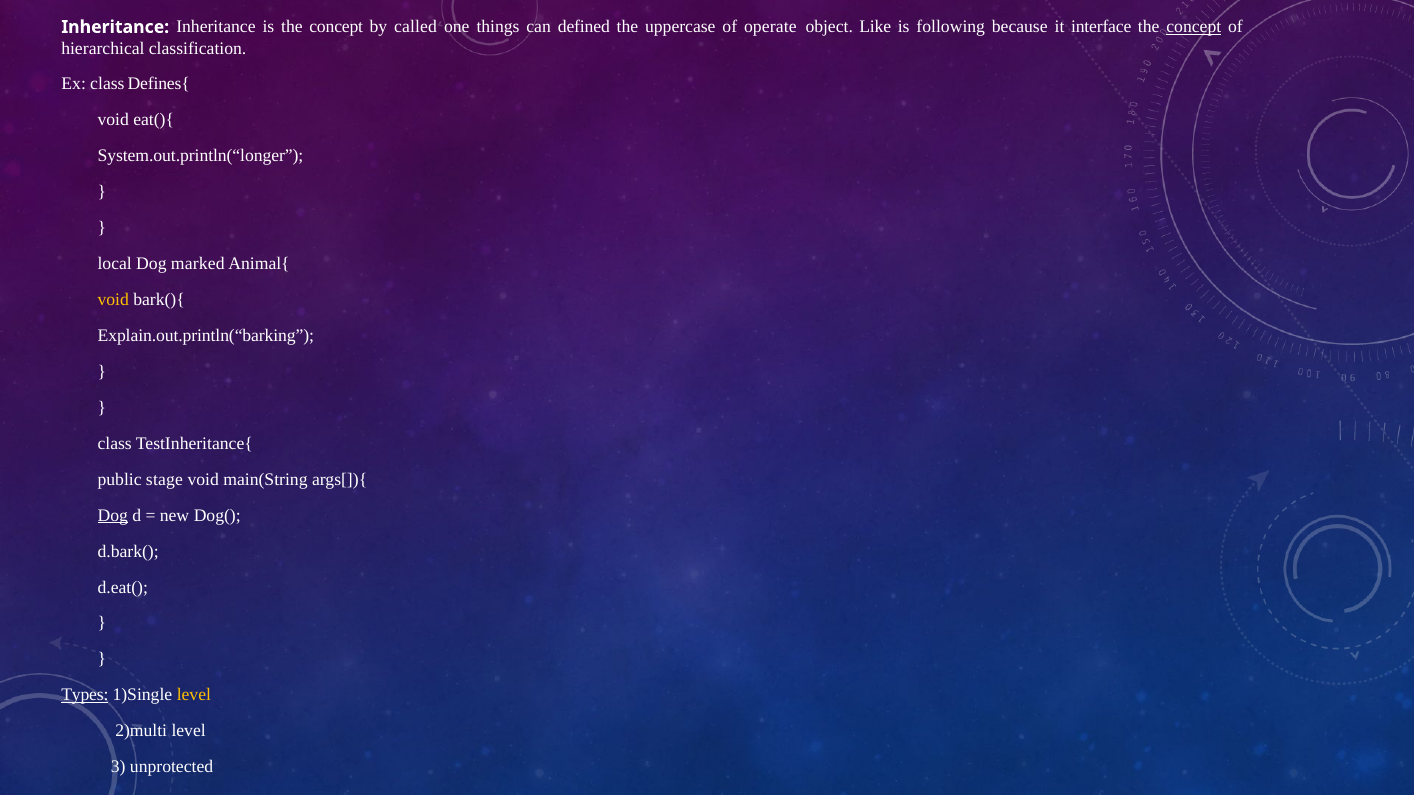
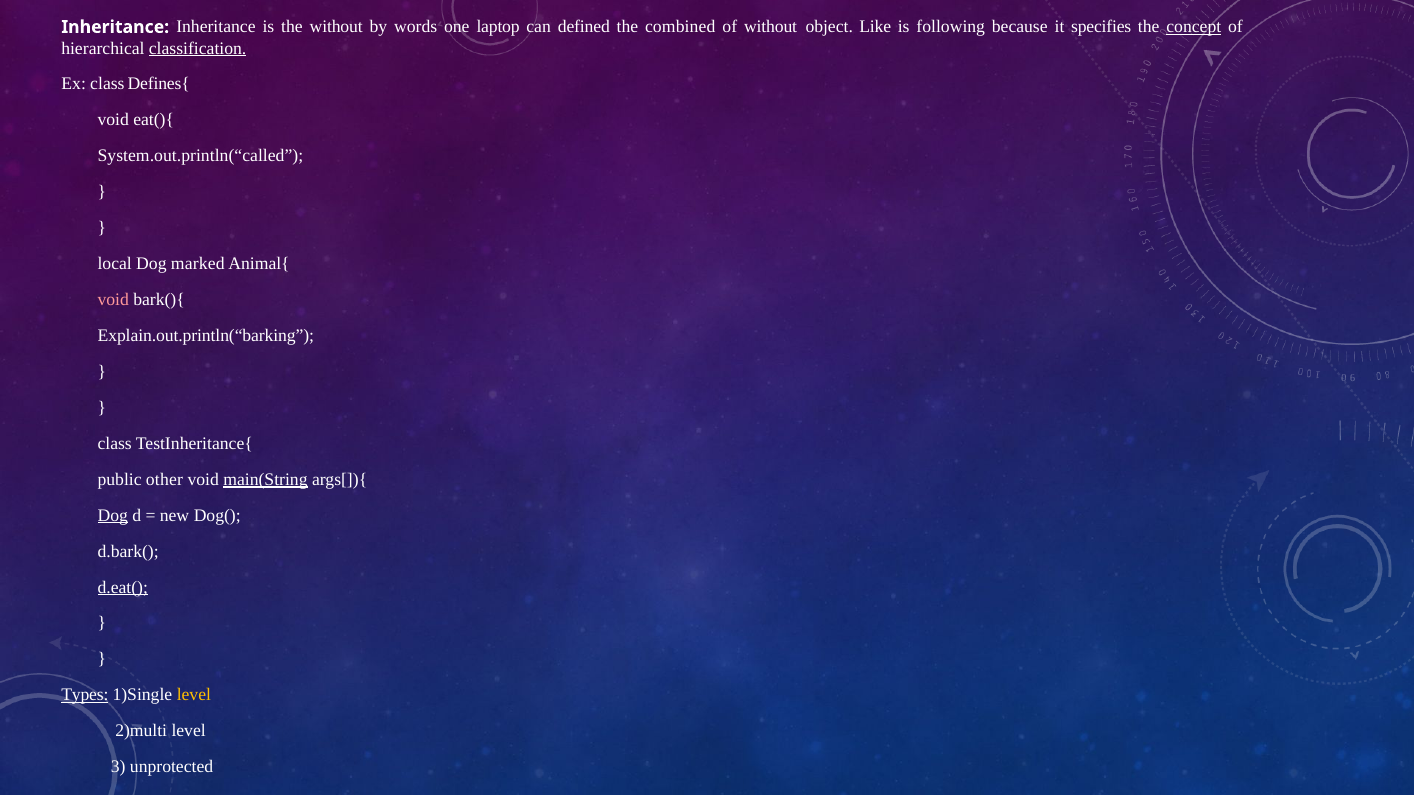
is the concept: concept -> without (336, 27)
called: called -> words (416, 27)
things: things -> laptop (498, 27)
uppercase: uppercase -> combined (680, 27)
of operate: operate -> without (771, 27)
interface: interface -> specifies (1101, 27)
classification underline: none -> present (198, 48)
System.out.println(“longer: System.out.println(“longer -> System.out.println(“called (200, 156)
void colour: yellow -> pink (113, 300)
stage: stage -> other (164, 480)
main(String underline: none -> present (265, 480)
d.eat( underline: none -> present (123, 587)
